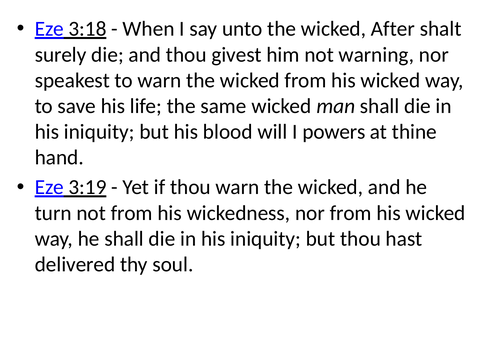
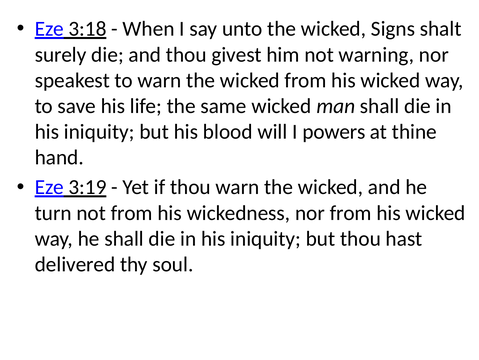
After: After -> Signs (393, 29)
